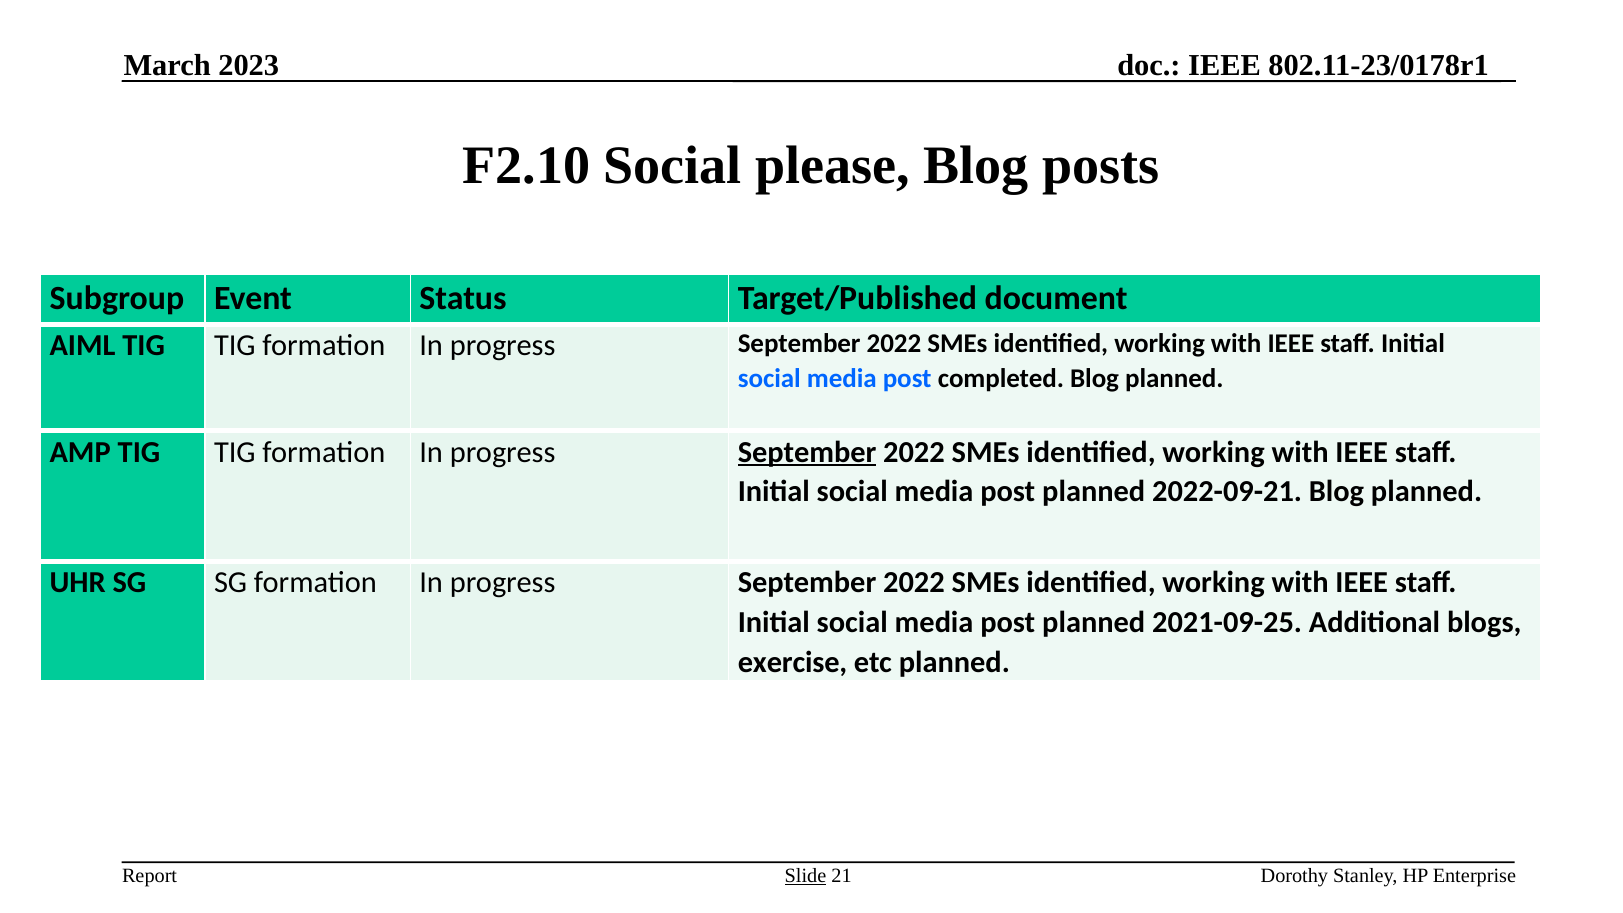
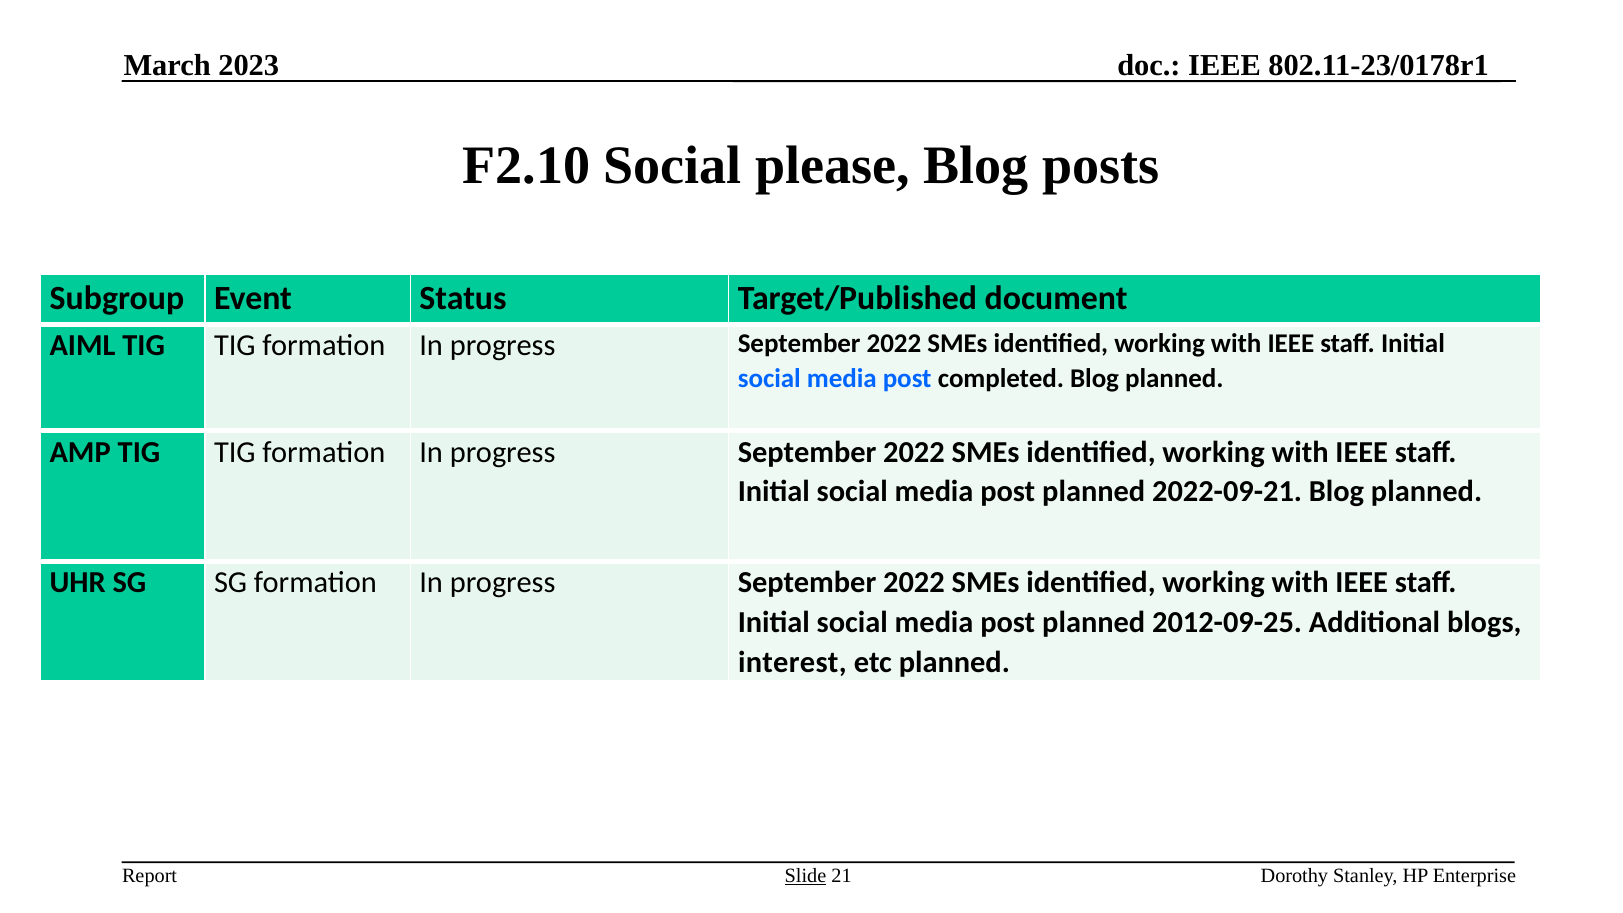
September underline: present -> none (807, 452)
2021-09-25: 2021-09-25 -> 2012-09-25 (1227, 623)
exercise: exercise -> interest (792, 662)
